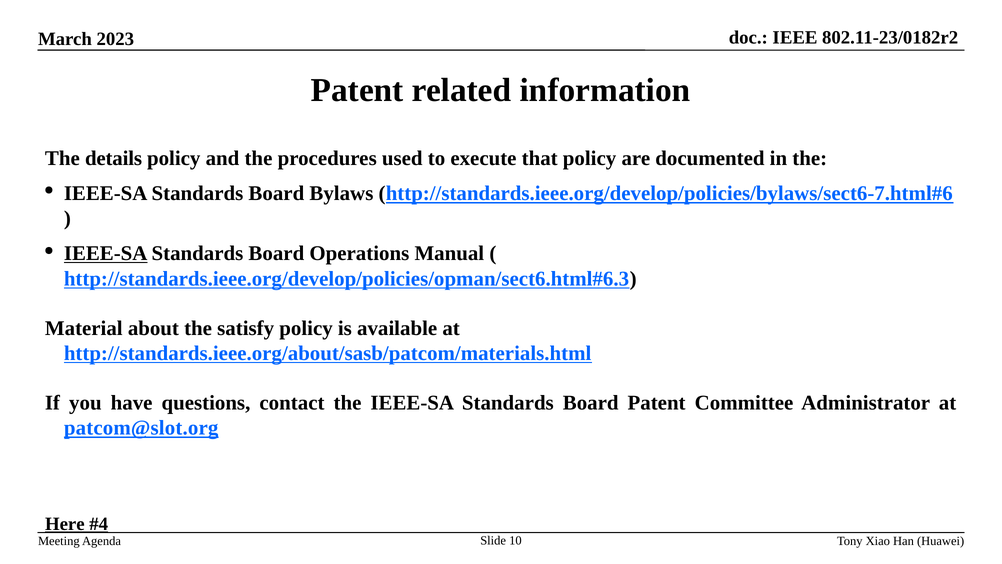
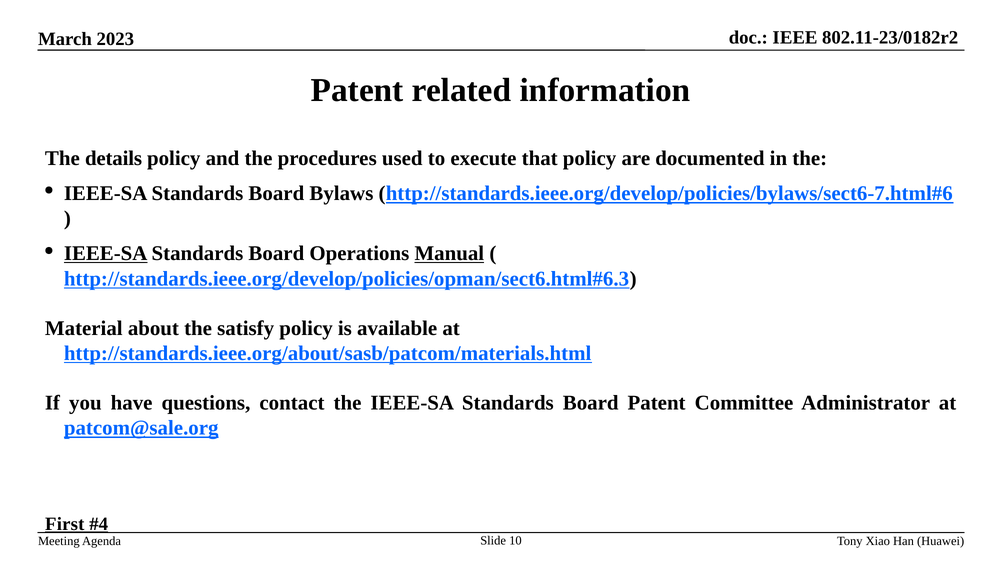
Manual underline: none -> present (449, 253)
patcom@slot.org: patcom@slot.org -> patcom@sale.org (141, 428)
Here: Here -> First (65, 524)
